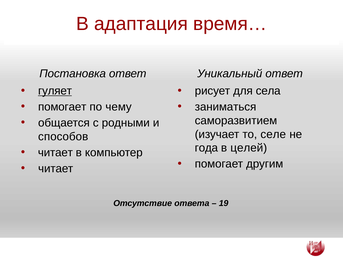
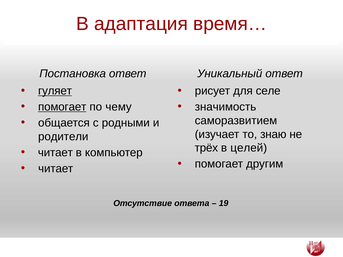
села: села -> селе (268, 91)
помогает underline: none -> present (62, 107)
заниматься: заниматься -> значимость (226, 107)
селе: селе -> знаю (273, 134)
способов: способов -> родители (63, 137)
года: года -> трёх (206, 148)
